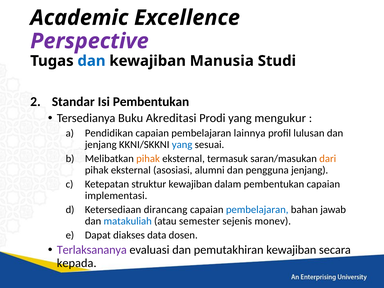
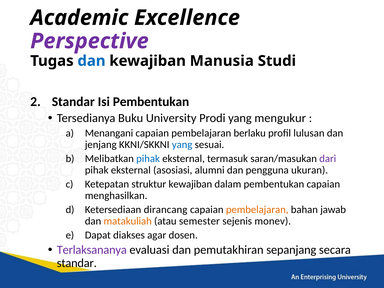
Akreditasi: Akreditasi -> University (171, 118)
Pendidikan: Pendidikan -> Menangani (109, 133)
lainnya: lainnya -> berlaku (250, 133)
pihak colour: orange -> blue (148, 158)
dari colour: orange -> purple (328, 158)
pengguna jenjang: jenjang -> ukuran (310, 170)
implementasi: implementasi -> menghasilkan (116, 196)
pembelajaran colour: blue -> orange (257, 209)
matakuliah colour: blue -> orange (128, 221)
data: data -> agar (157, 235)
pemutakhiran kewajiban: kewajiban -> sepanjang (291, 250)
kepada: kepada -> standar (77, 263)
